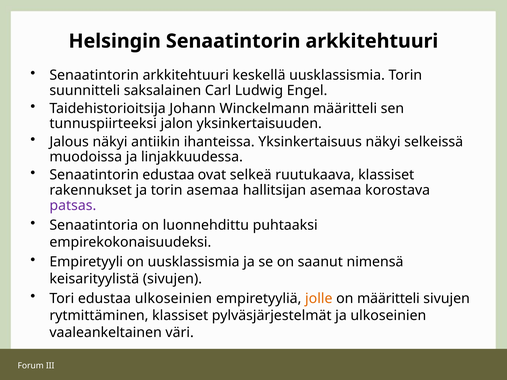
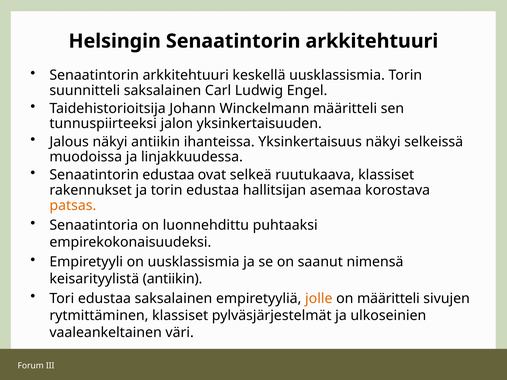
torin asemaa: asemaa -> edustaa (213, 190)
patsas colour: purple -> orange (73, 206)
keisarityylistä sivujen: sivujen -> antiikin (173, 279)
edustaa ulkoseinien: ulkoseinien -> saksalainen (173, 299)
